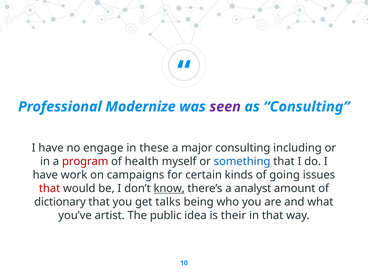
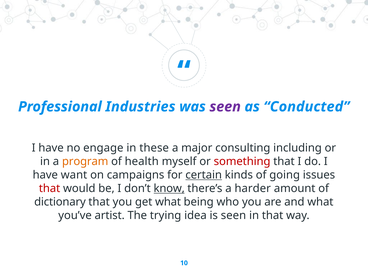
Modernize: Modernize -> Industries (140, 107)
as Consulting: Consulting -> Conducted (307, 107)
program colour: red -> orange (85, 161)
something colour: blue -> red (242, 161)
work: work -> want (74, 175)
certain underline: none -> present (204, 175)
analyst: analyst -> harder (253, 188)
get talks: talks -> what (168, 202)
public: public -> trying (166, 215)
is their: their -> seen (233, 215)
